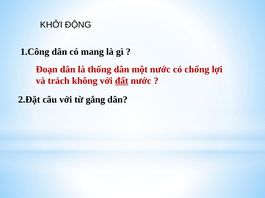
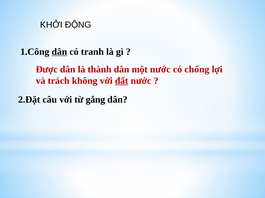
dân underline: none -> present (59, 52)
mang: mang -> tranh (92, 52)
Đoạn: Đoạn -> Được (47, 70)
thống: thống -> thành (100, 70)
